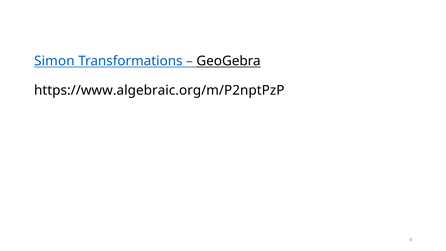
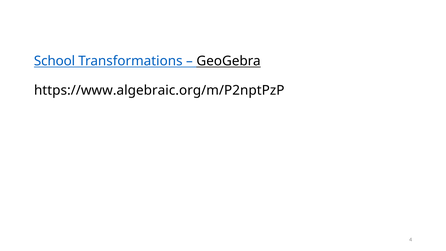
Simon: Simon -> School (54, 61)
